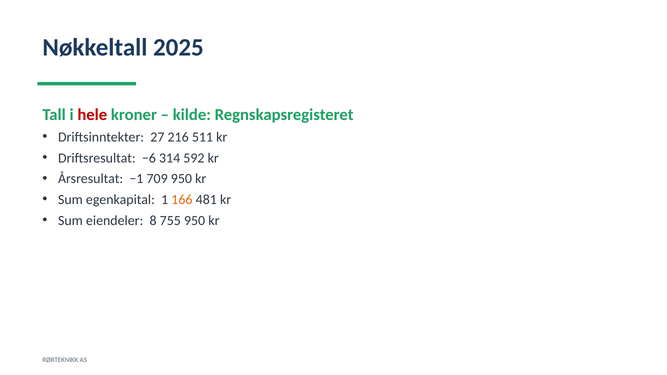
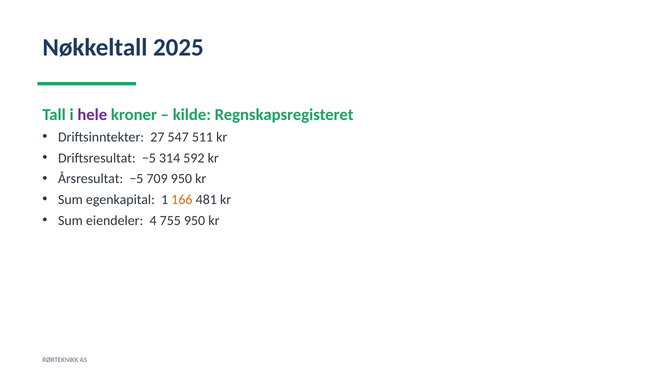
hele colour: red -> purple (92, 115)
216: 216 -> 547 (178, 137)
Driftsresultat −6: −6 -> −5 (149, 158)
Årsresultat −1: −1 -> −5 (136, 179)
8: 8 -> 4 (153, 221)
